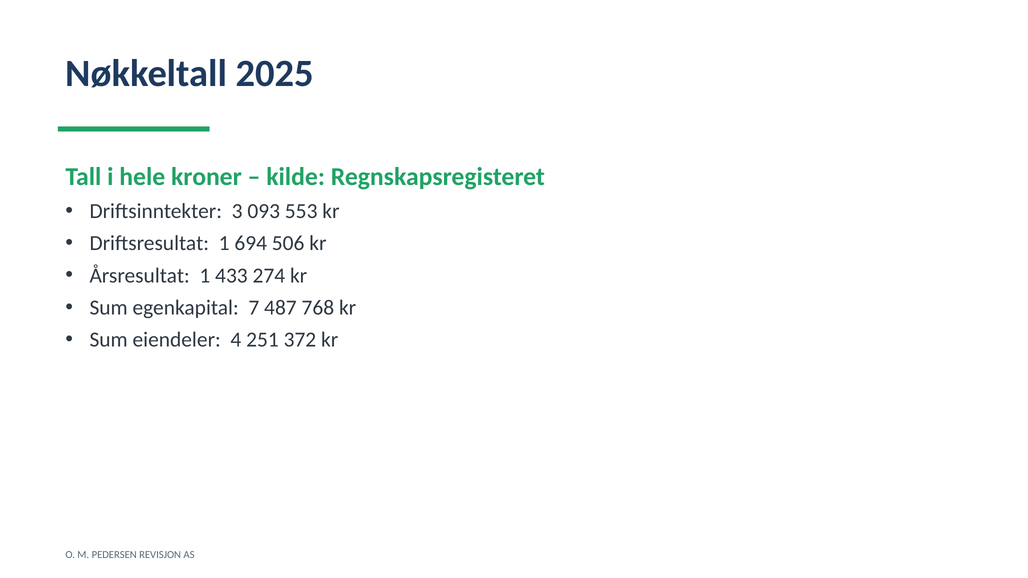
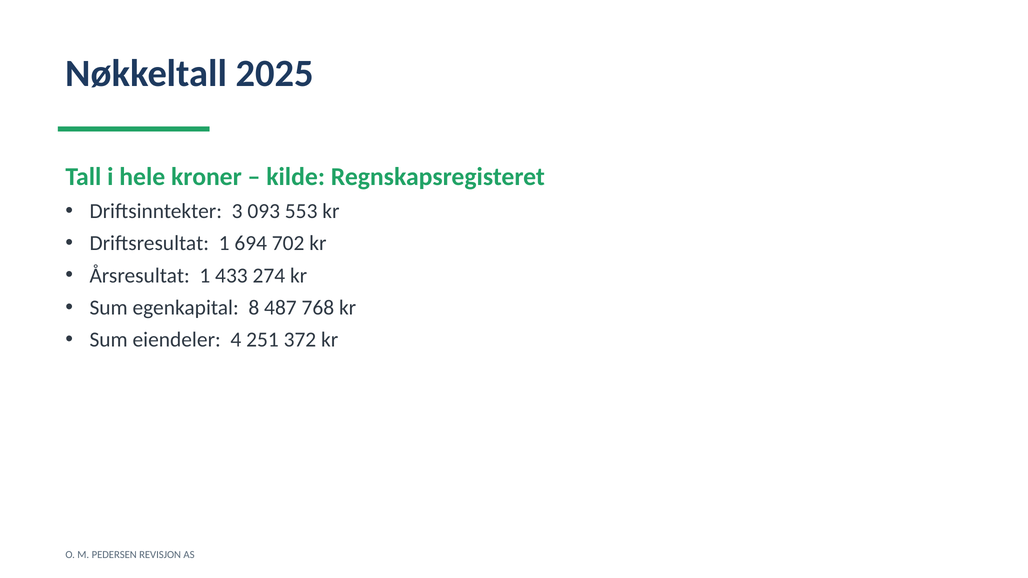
506: 506 -> 702 (288, 244)
7: 7 -> 8 (254, 308)
